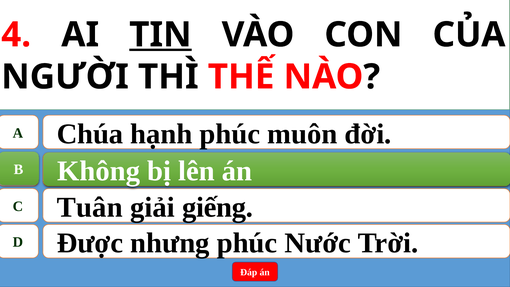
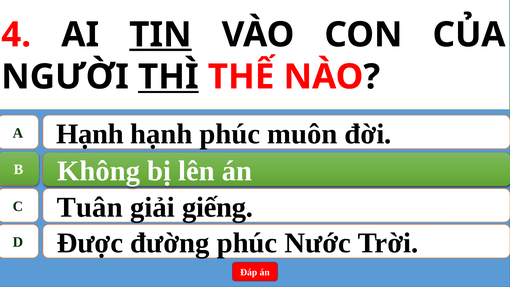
THÌ underline: none -> present (168, 77)
A Chúa: Chúa -> Hạnh (90, 134)
nhưng: nhưng -> đường (170, 243)
